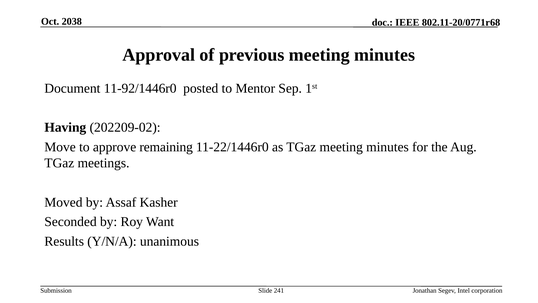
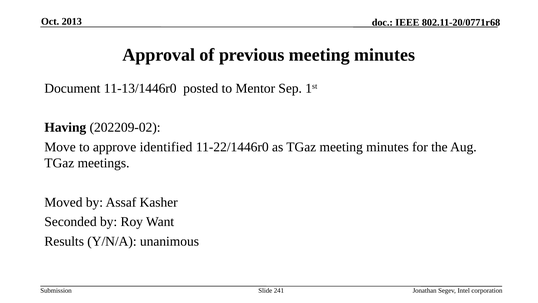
2038: 2038 -> 2013 (72, 21)
11-92/1446r0: 11-92/1446r0 -> 11-13/1446r0 (140, 88)
remaining: remaining -> identified (166, 147)
